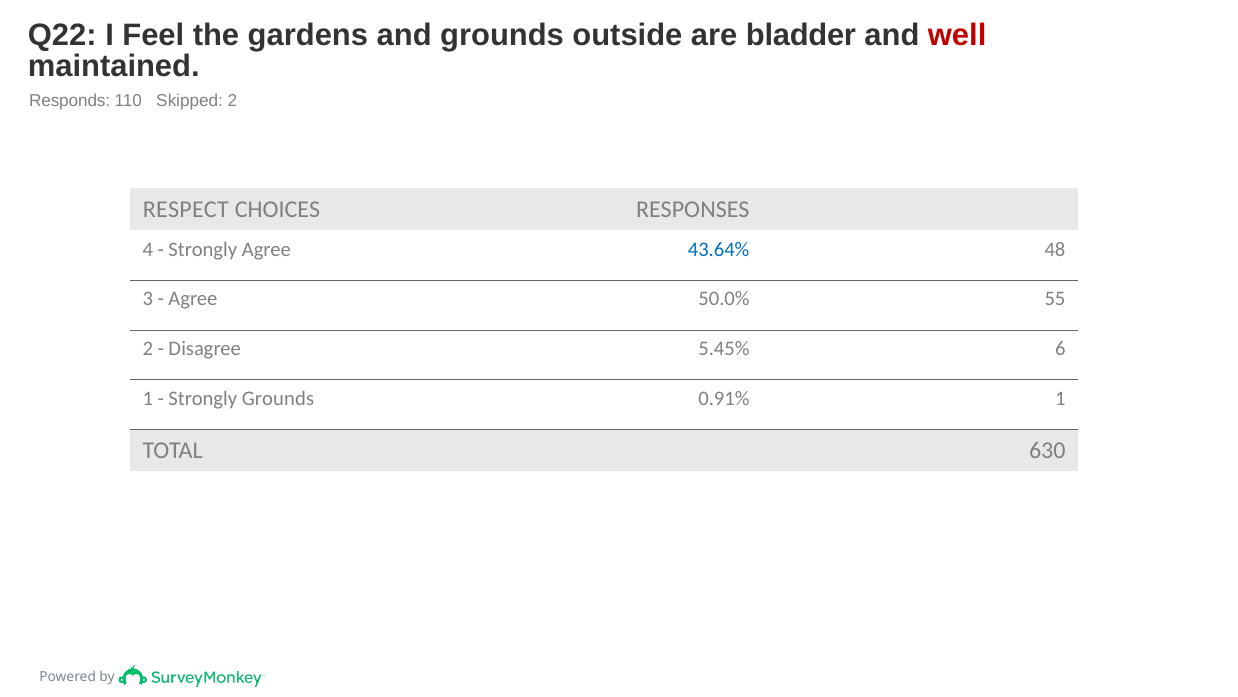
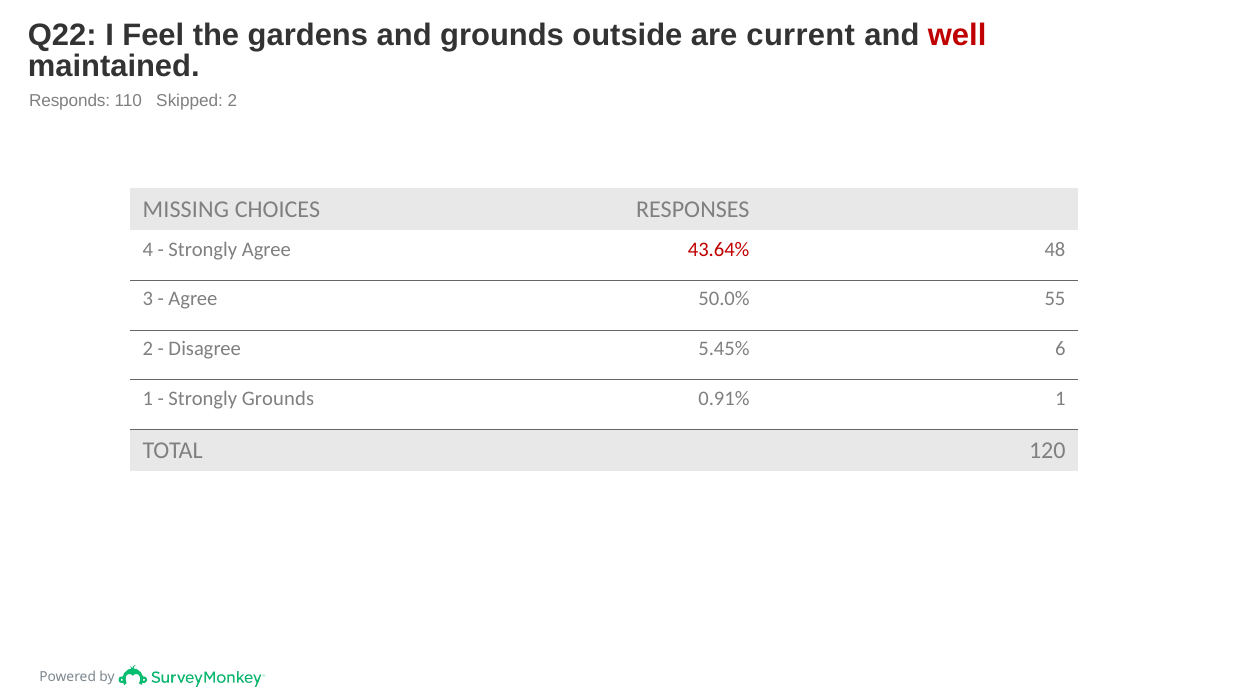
bladder: bladder -> current (801, 35)
RESPECT: RESPECT -> MISSING (186, 209)
43.64% colour: blue -> red (719, 249)
630: 630 -> 120 (1047, 450)
